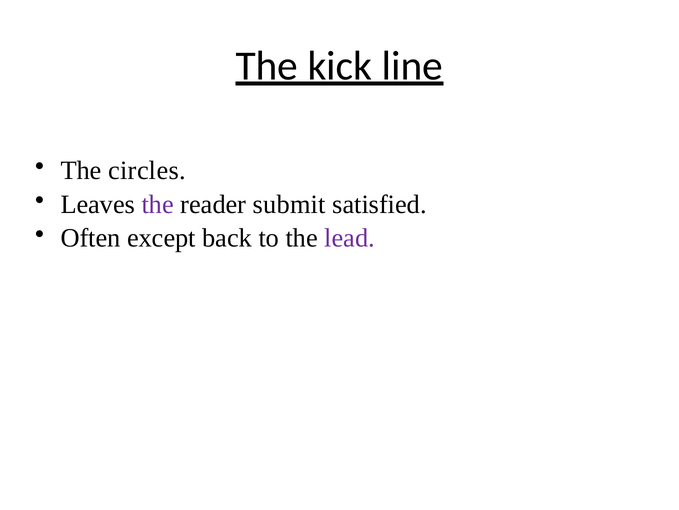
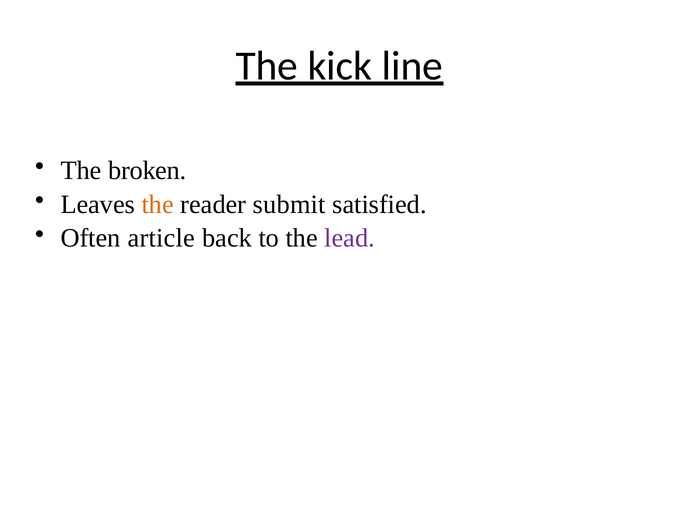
circles: circles -> broken (147, 170)
the colour: purple -> orange (158, 204)
except: except -> article (161, 238)
